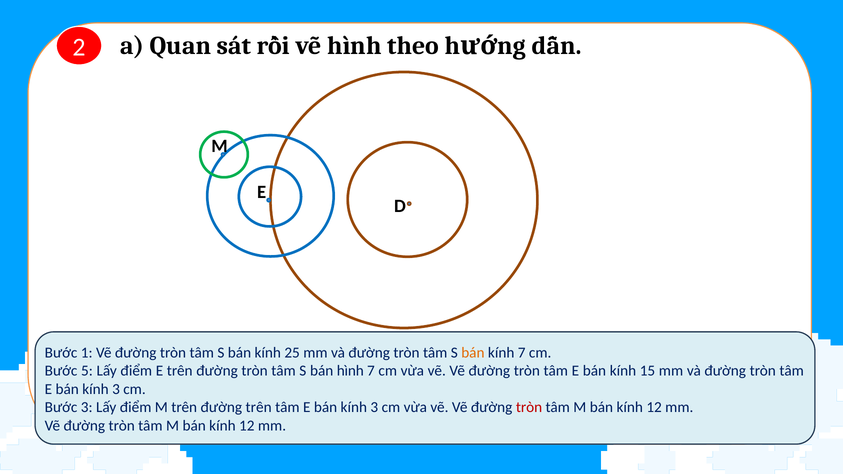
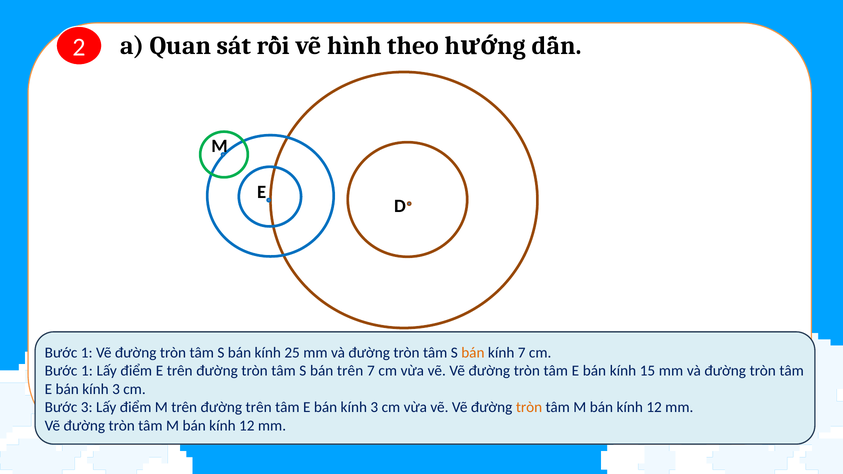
5: 5 -> 1 (87, 371)
bán hình: hình -> trên (350, 371)
tròn colour: red -> orange (529, 407)
